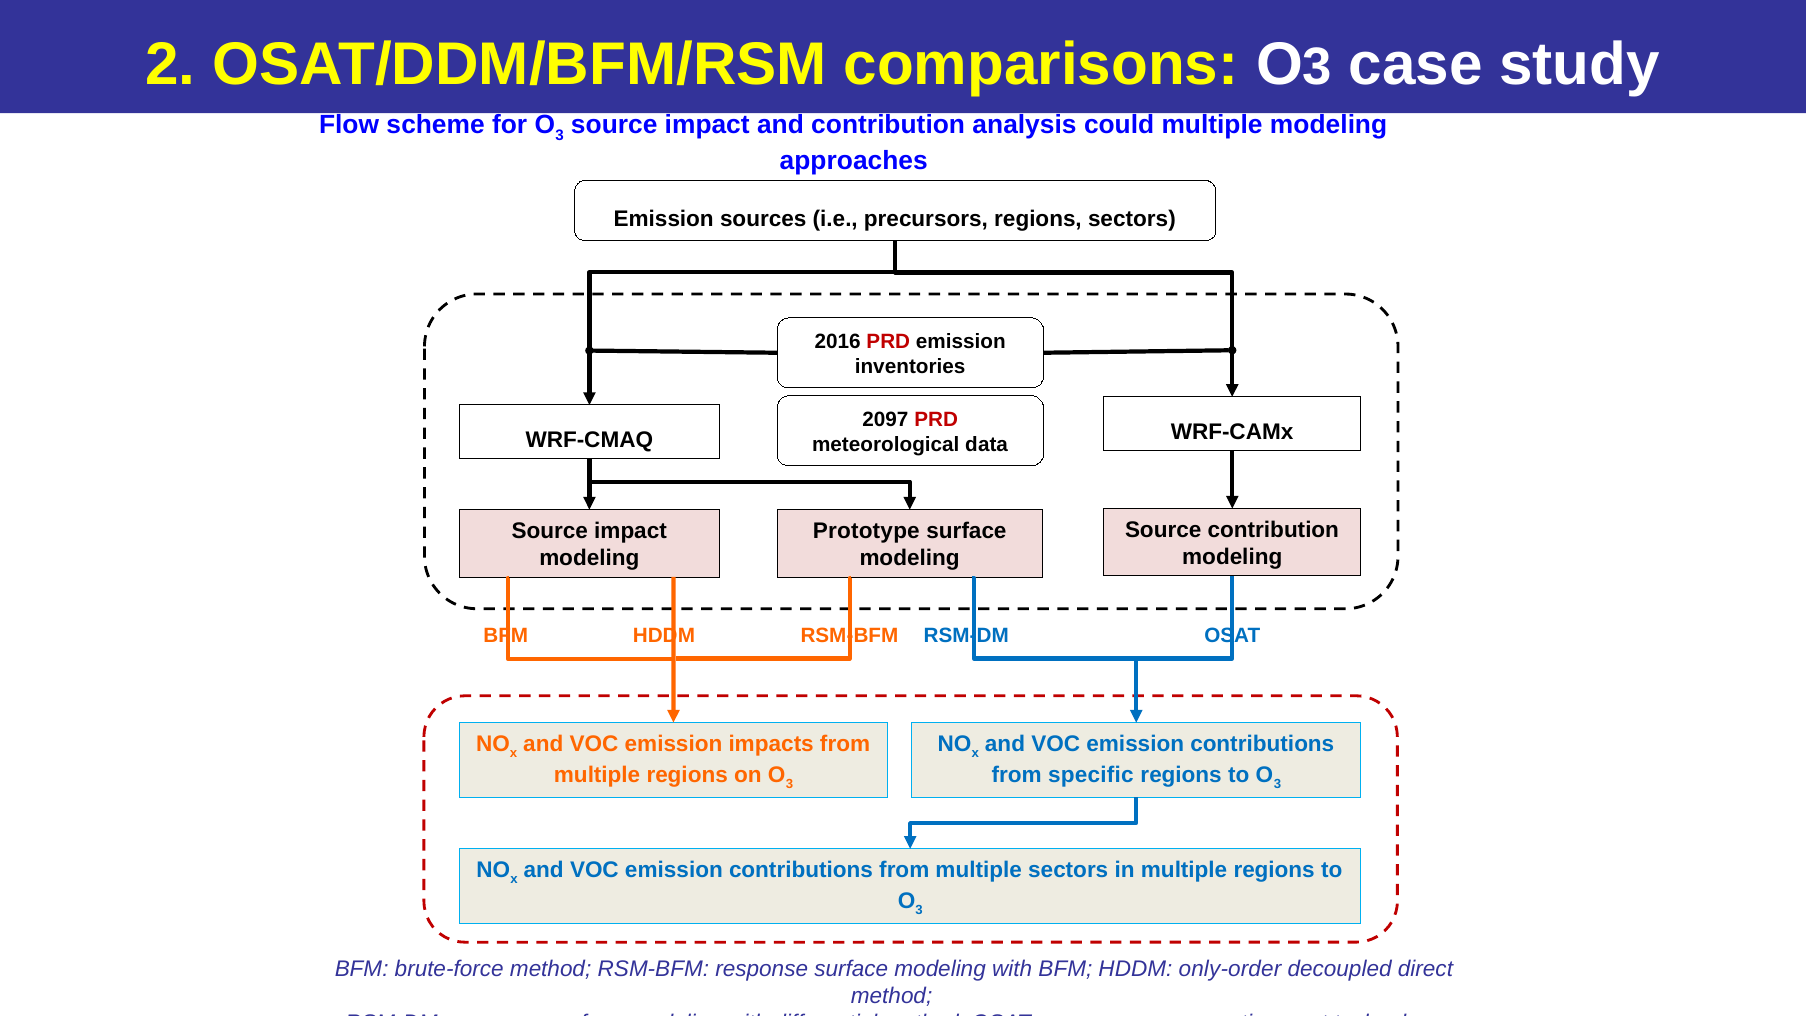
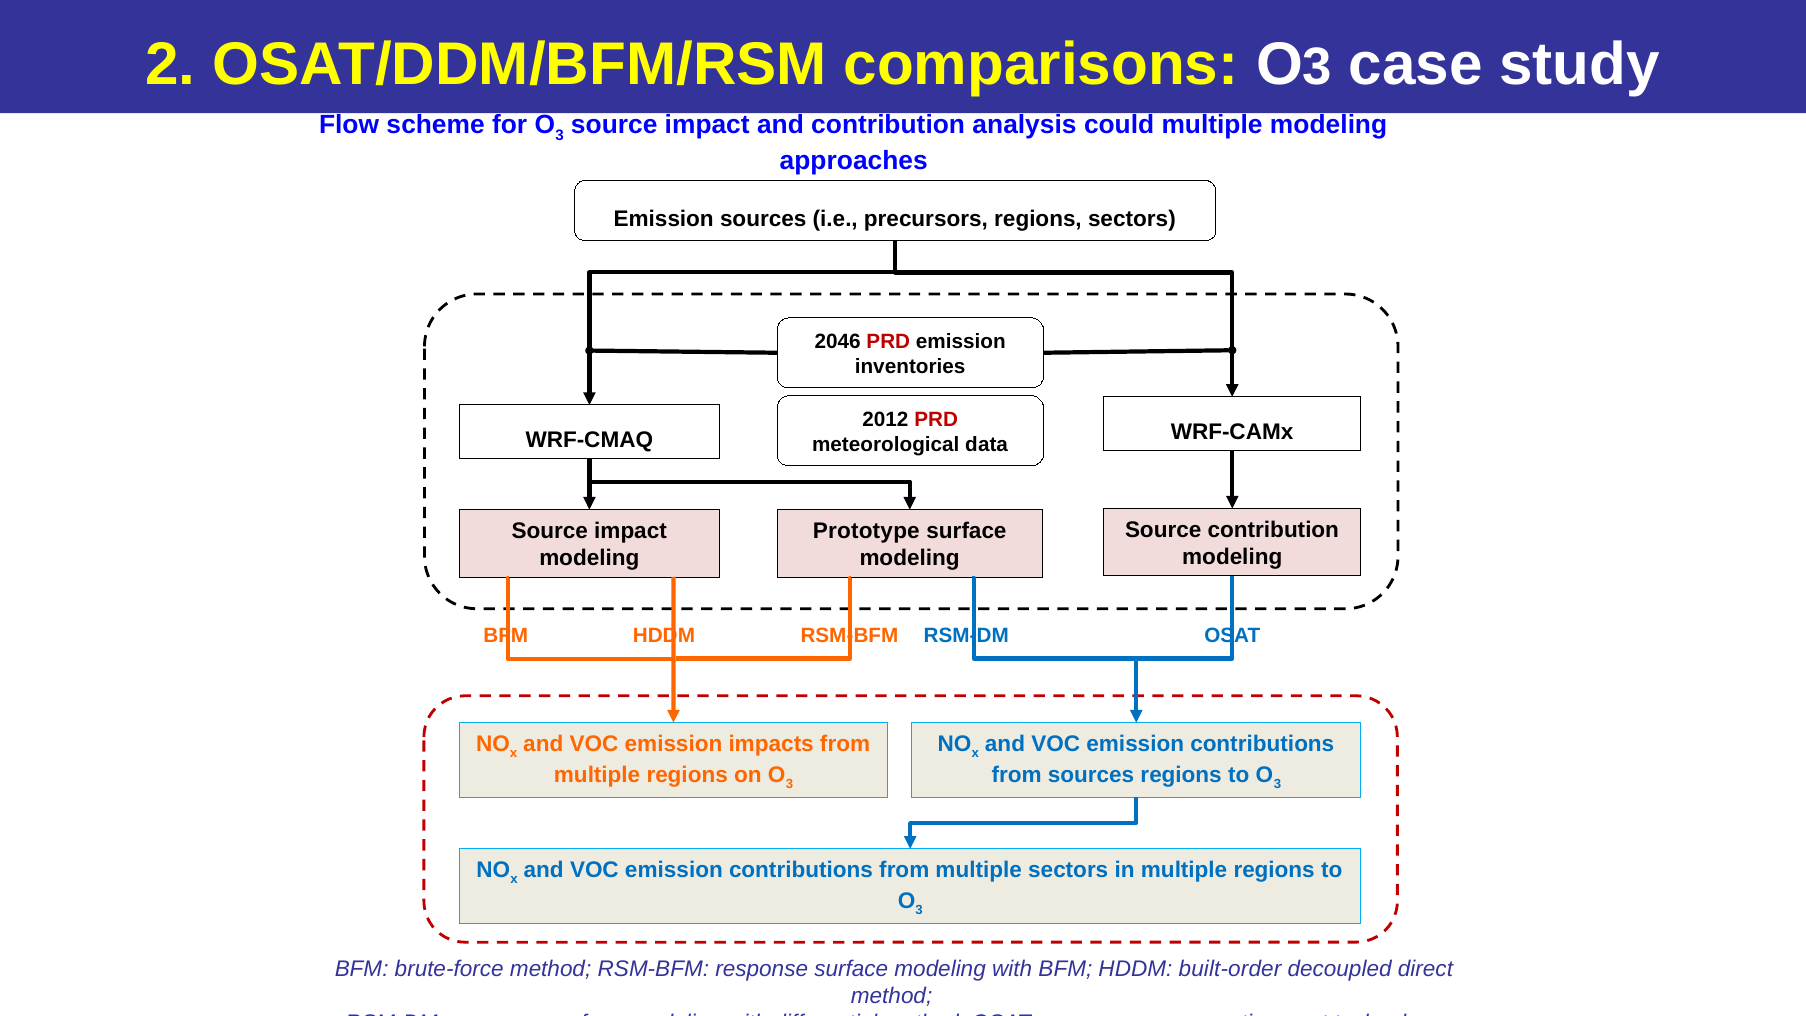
2016: 2016 -> 2046 (838, 342)
2097: 2097 -> 2012 (885, 420)
from specific: specific -> sources (1091, 775)
only-order: only-order -> built-order (1230, 969)
